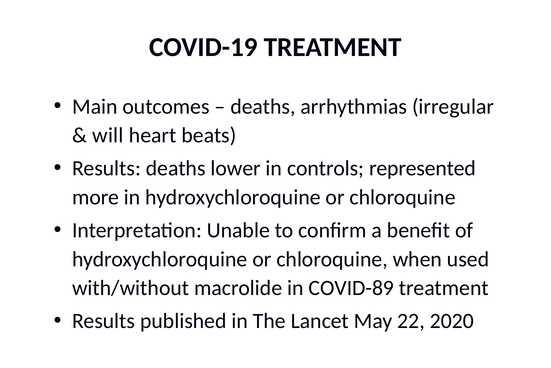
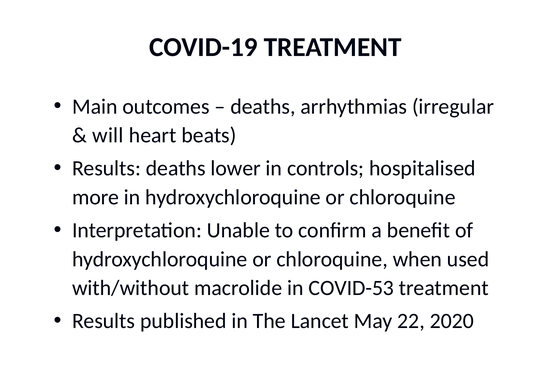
represented: represented -> hospitalised (422, 168)
COVID-89: COVID-89 -> COVID-53 (351, 287)
